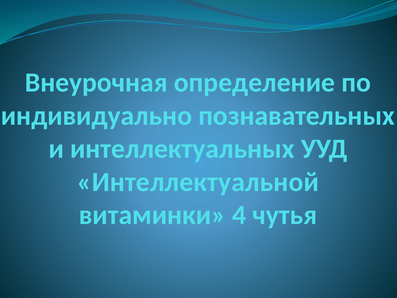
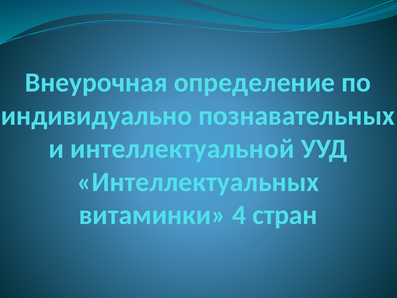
интеллектуальных: интеллектуальных -> интеллектуальной (182, 149)
Интеллектуальной: Интеллектуальной -> Интеллектуальных (198, 182)
чутья: чутья -> стран (285, 215)
